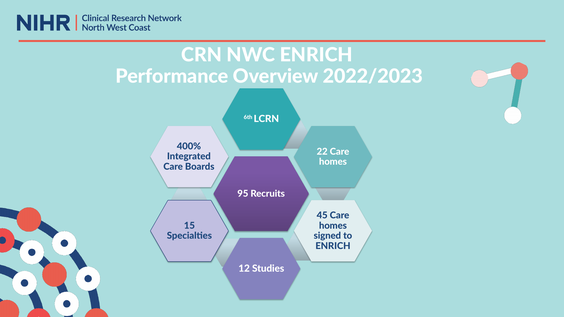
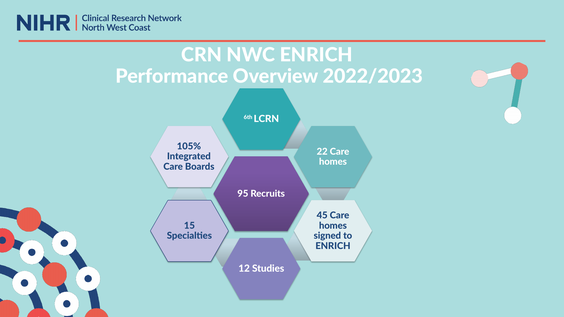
400%: 400% -> 105% (189, 147)
